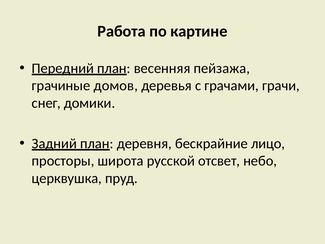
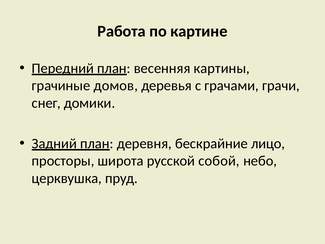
пейзажа: пейзажа -> картины (222, 68)
отсвет: отсвет -> собой (219, 161)
